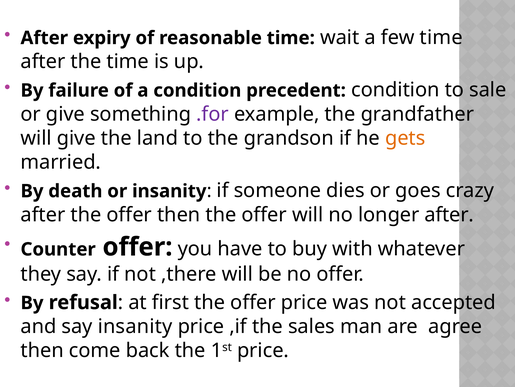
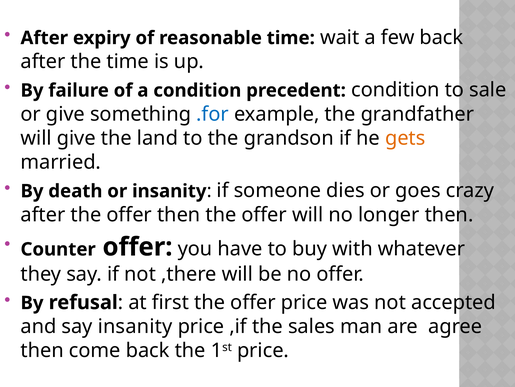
few time: time -> back (441, 37)
.for colour: purple -> blue (213, 114)
longer after: after -> then (449, 214)
